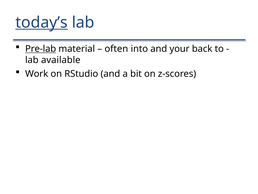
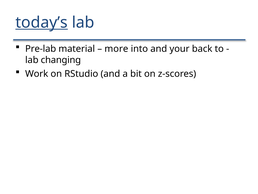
Pre-lab underline: present -> none (41, 49)
often: often -> more (116, 49)
available: available -> changing (61, 60)
